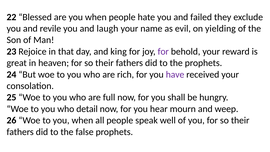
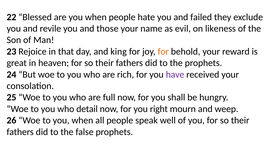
laugh: laugh -> those (107, 29)
yielding: yielding -> likeness (220, 29)
for colour: purple -> orange (163, 51)
hear: hear -> right (159, 109)
